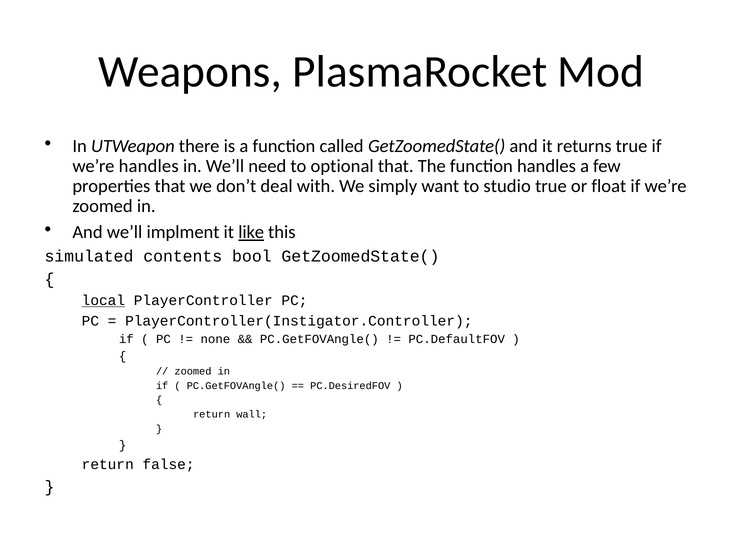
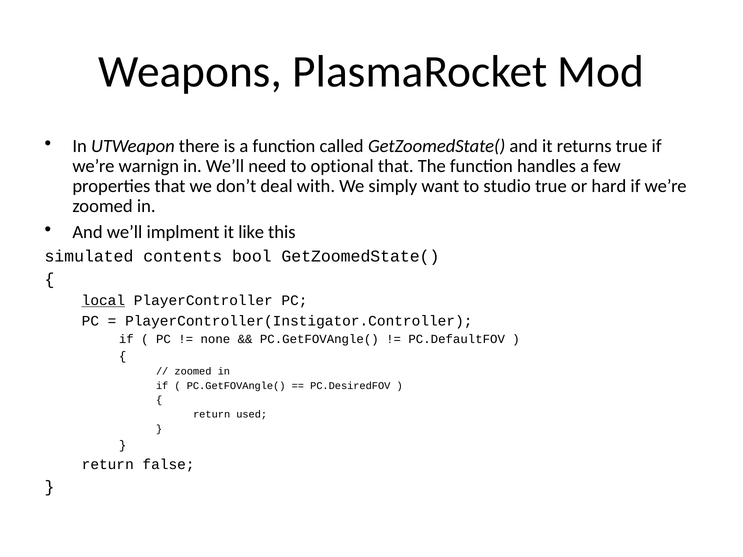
we’re handles: handles -> warnign (149, 166)
float: float -> hard (609, 186)
like underline: present -> none (251, 232)
wall: wall -> used (252, 414)
